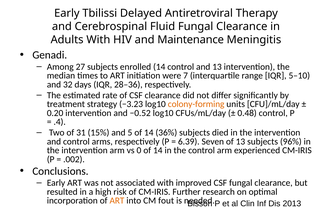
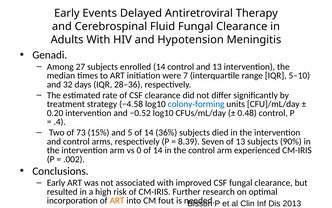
Tbilissi: Tbilissi -> Events (100, 13)
Maintenance: Maintenance -> Hypotension (191, 40)
−3.23: −3.23 -> −4.58 (131, 104)
colony-forming colour: orange -> blue (196, 104)
31: 31 -> 73 (81, 132)
6.39: 6.39 -> 8.39 (189, 141)
96%: 96% -> 90% (291, 141)
